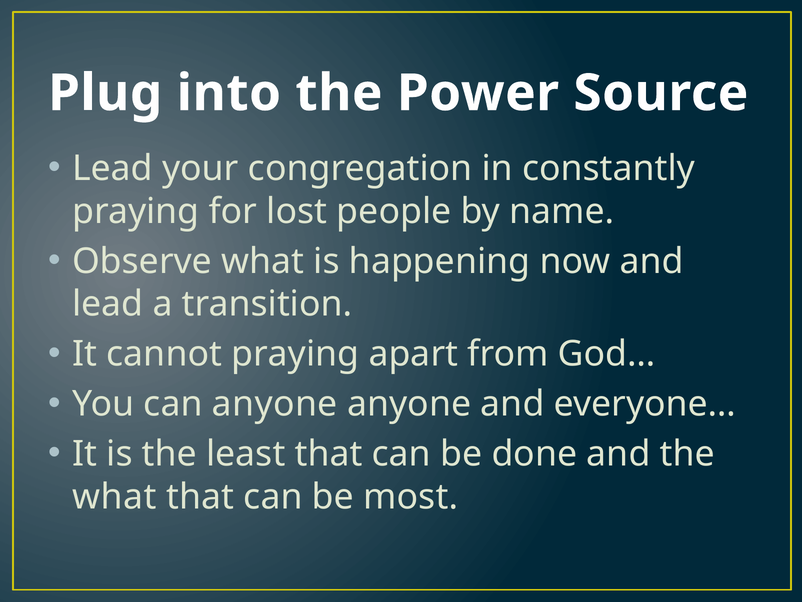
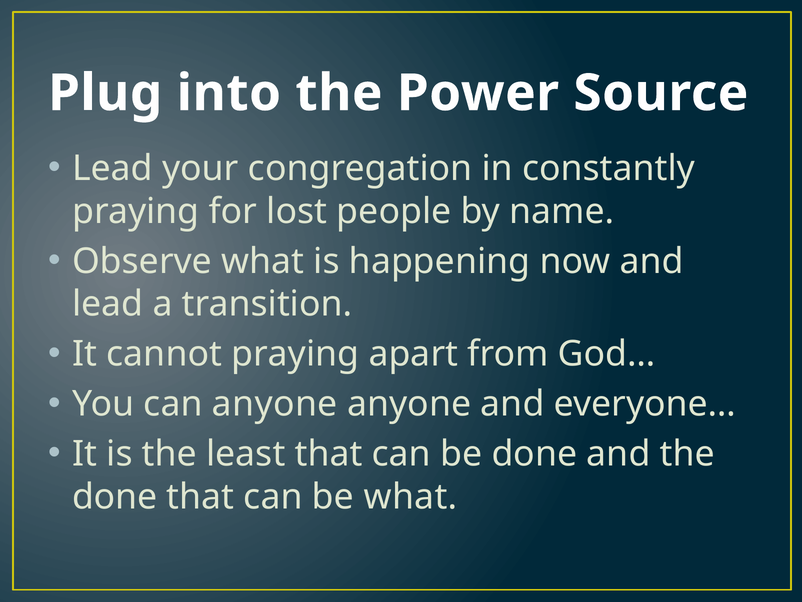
what: what -> done (115, 497)
be most: most -> what (411, 497)
